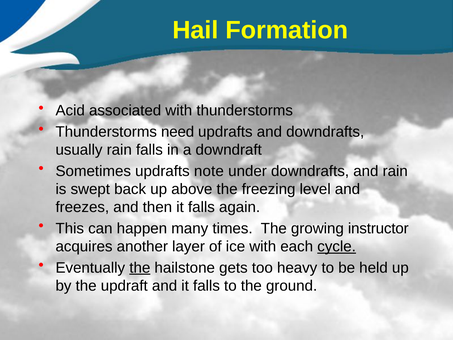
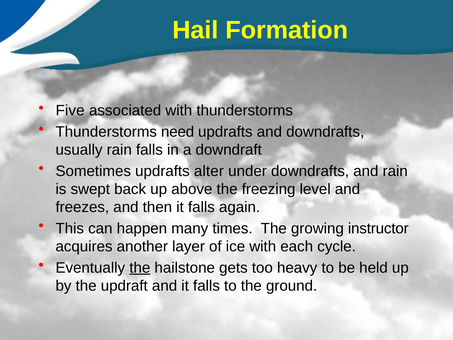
Acid: Acid -> Five (70, 111)
note: note -> alter (209, 171)
cycle underline: present -> none (337, 246)
